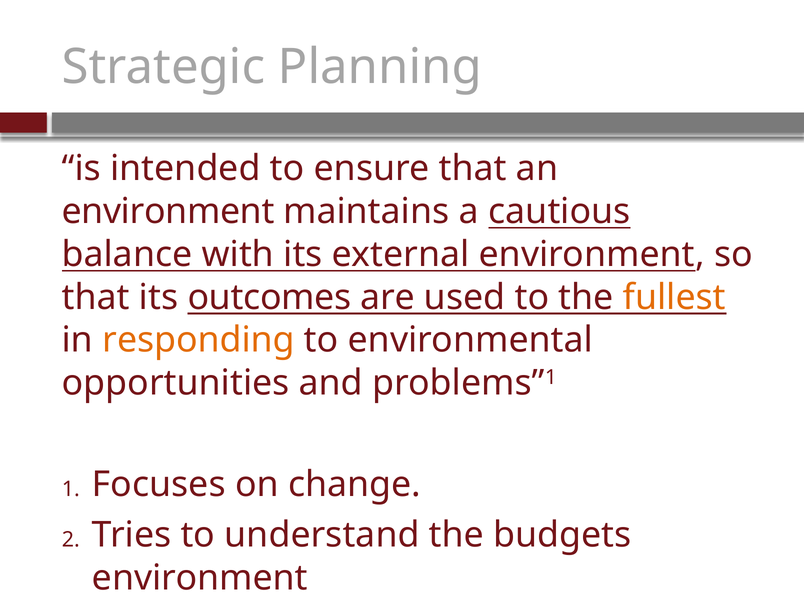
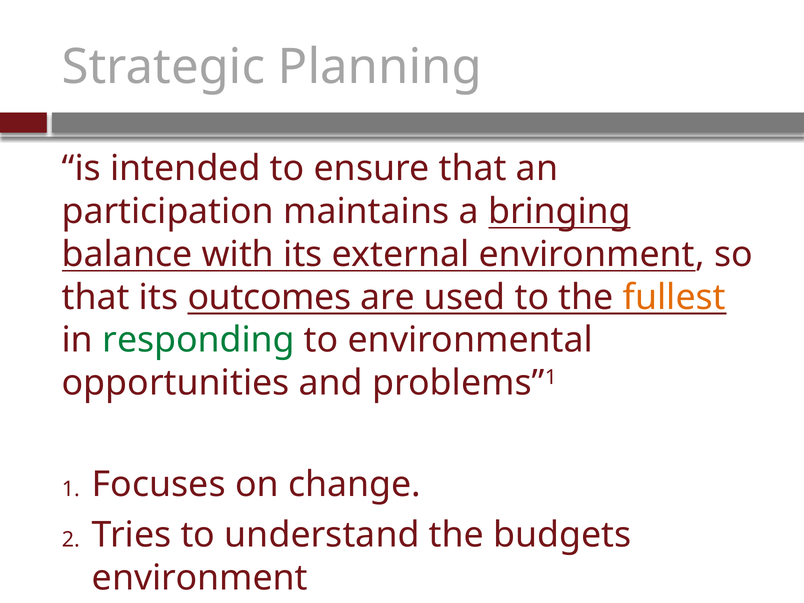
environment: environment -> participation (168, 211)
cautious: cautious -> bringing (559, 211)
responding colour: orange -> green (199, 340)
